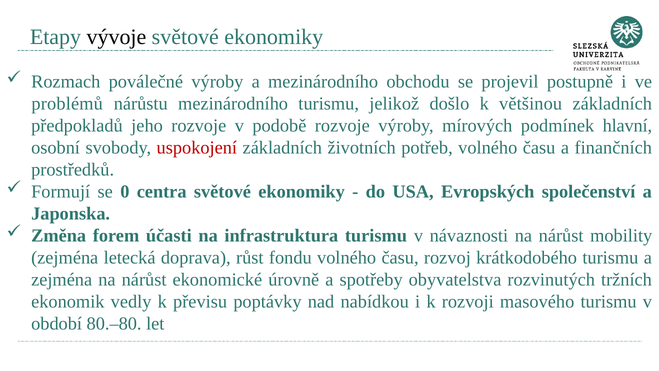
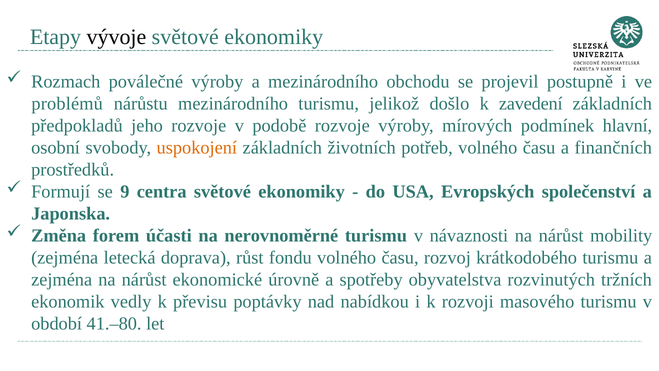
většinou: většinou -> zavedení (531, 103)
uspokojení colour: red -> orange (197, 147)
0: 0 -> 9 (125, 191)
infrastruktura: infrastruktura -> nerovnoměrné (281, 235)
80.–80: 80.–80 -> 41.–80 (114, 323)
